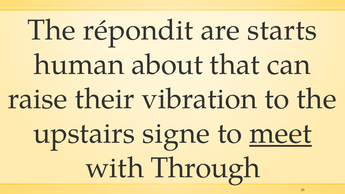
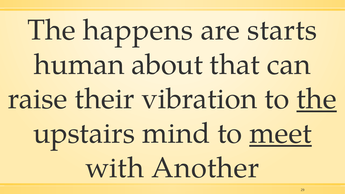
répondit: répondit -> happens (138, 30)
the underline: none -> present (317, 99)
signe: signe -> mind (176, 134)
Through: Through -> Another (205, 168)
